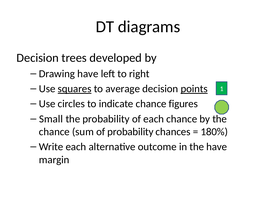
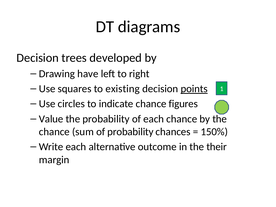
squares underline: present -> none (75, 89)
average: average -> existing (123, 89)
Small: Small -> Value (51, 119)
180%: 180% -> 150% (214, 132)
the have: have -> their (217, 147)
